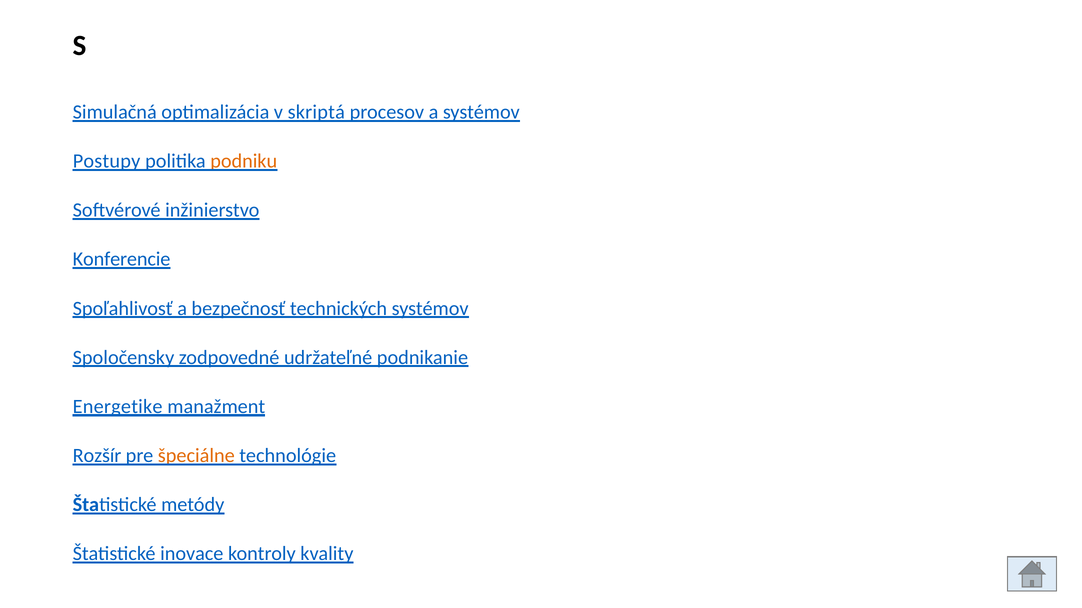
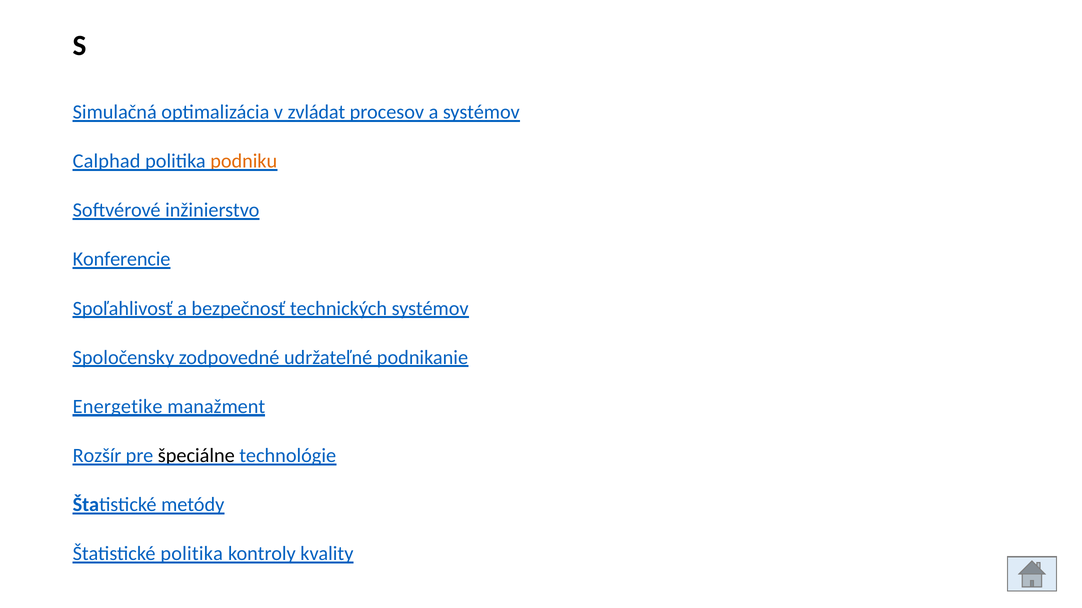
skriptá: skriptá -> zvládat (316, 112)
Postupy: Postupy -> Calphad (107, 161)
špeciálne colour: orange -> black (196, 456)
Štatistické inovace: inovace -> politika (192, 554)
